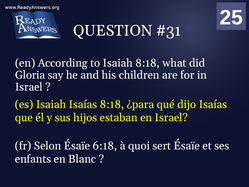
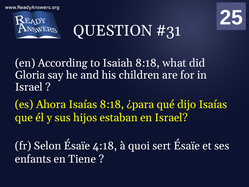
es Isaiah: Isaiah -> Ahora (51, 104)
6:18: 6:18 -> 4:18 (105, 146)
Blanc: Blanc -> Tiene (82, 159)
